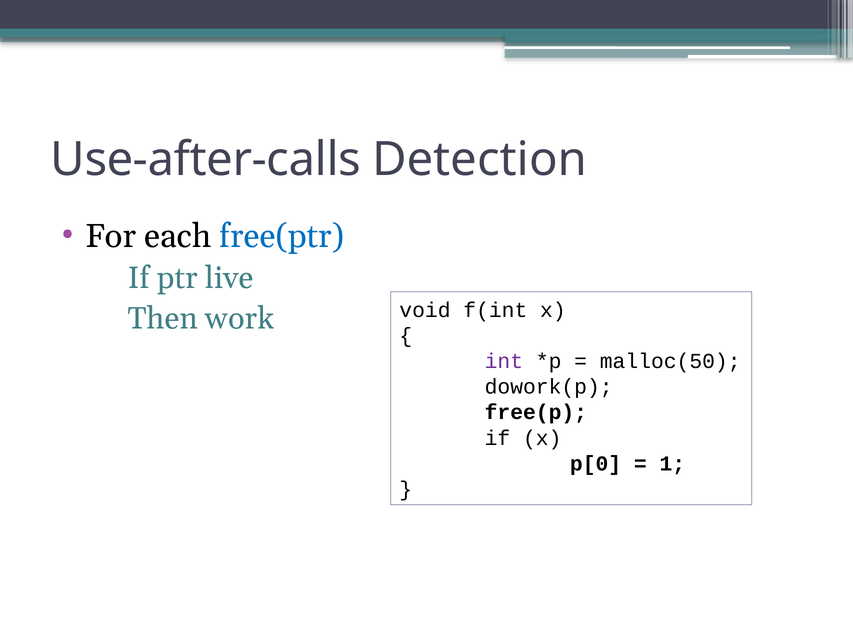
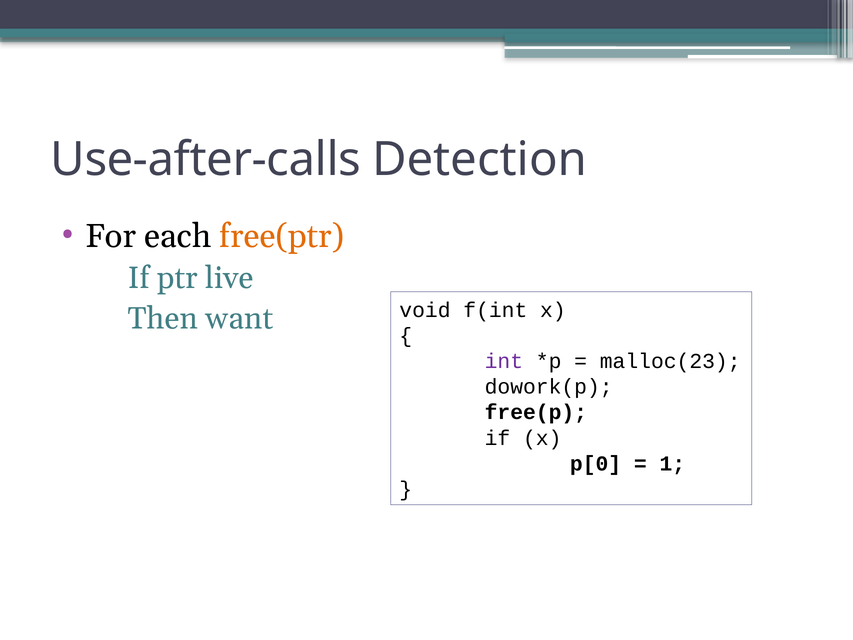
free(ptr colour: blue -> orange (282, 236)
work: work -> want (240, 319)
malloc(50: malloc(50 -> malloc(23 (670, 361)
